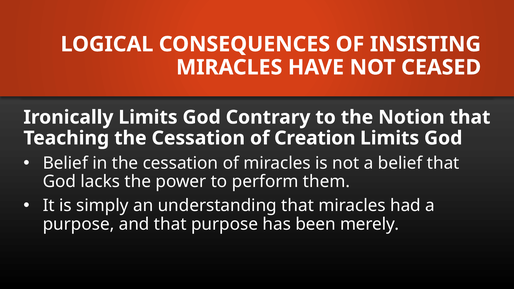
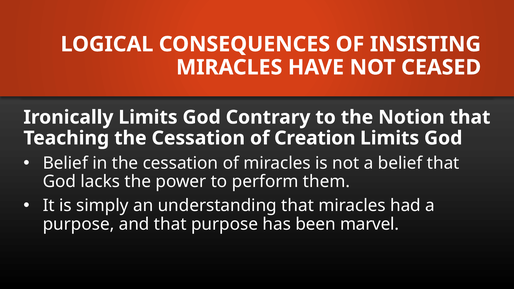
merely: merely -> marvel (370, 224)
